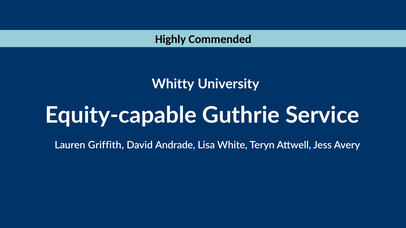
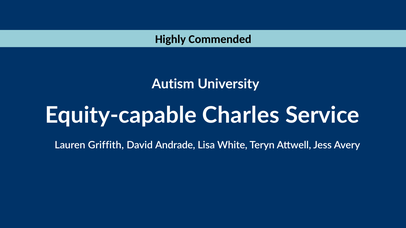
Whitty: Whitty -> Autism (173, 84)
Guthrie: Guthrie -> Charles (241, 116)
